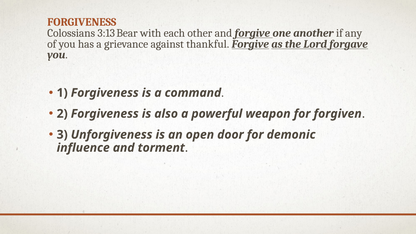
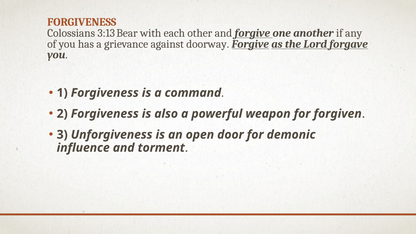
thankful: thankful -> doorway (208, 44)
